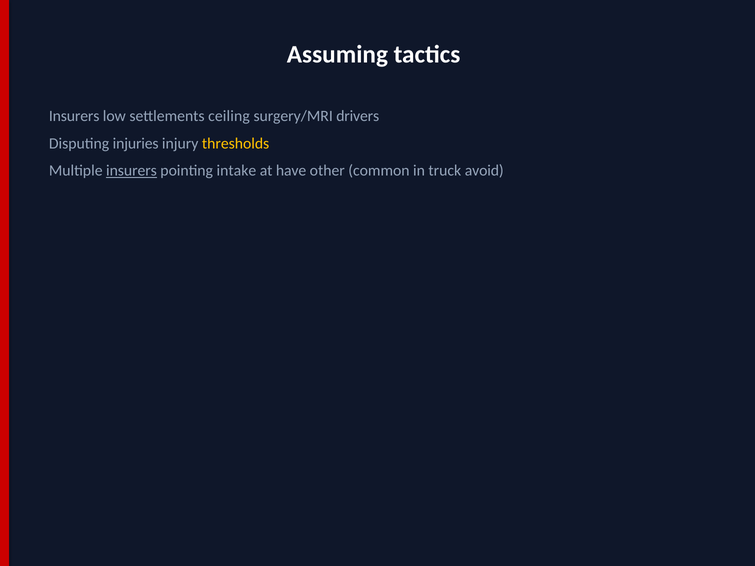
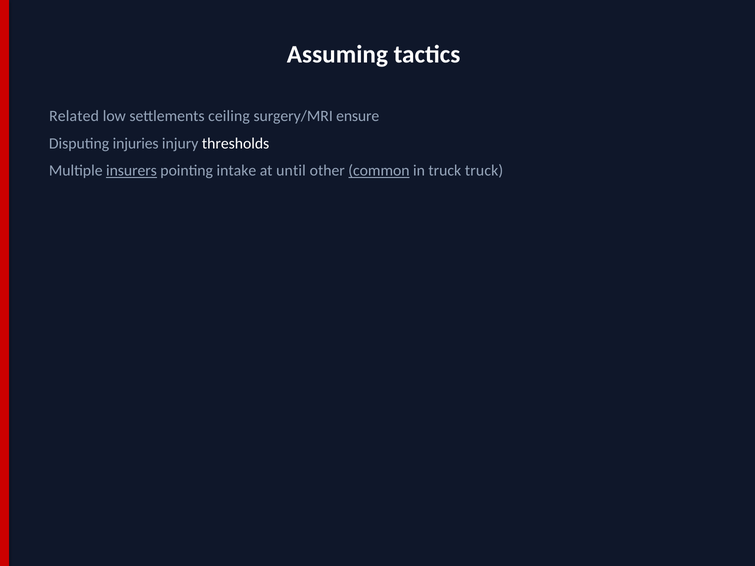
Insurers: Insurers -> Related (74, 116)
drivers: drivers -> ensure (358, 116)
thresholds colour: yellow -> white (236, 143)
have: have -> until (291, 171)
common underline: none -> present (379, 171)
truck avoid: avoid -> truck (484, 171)
